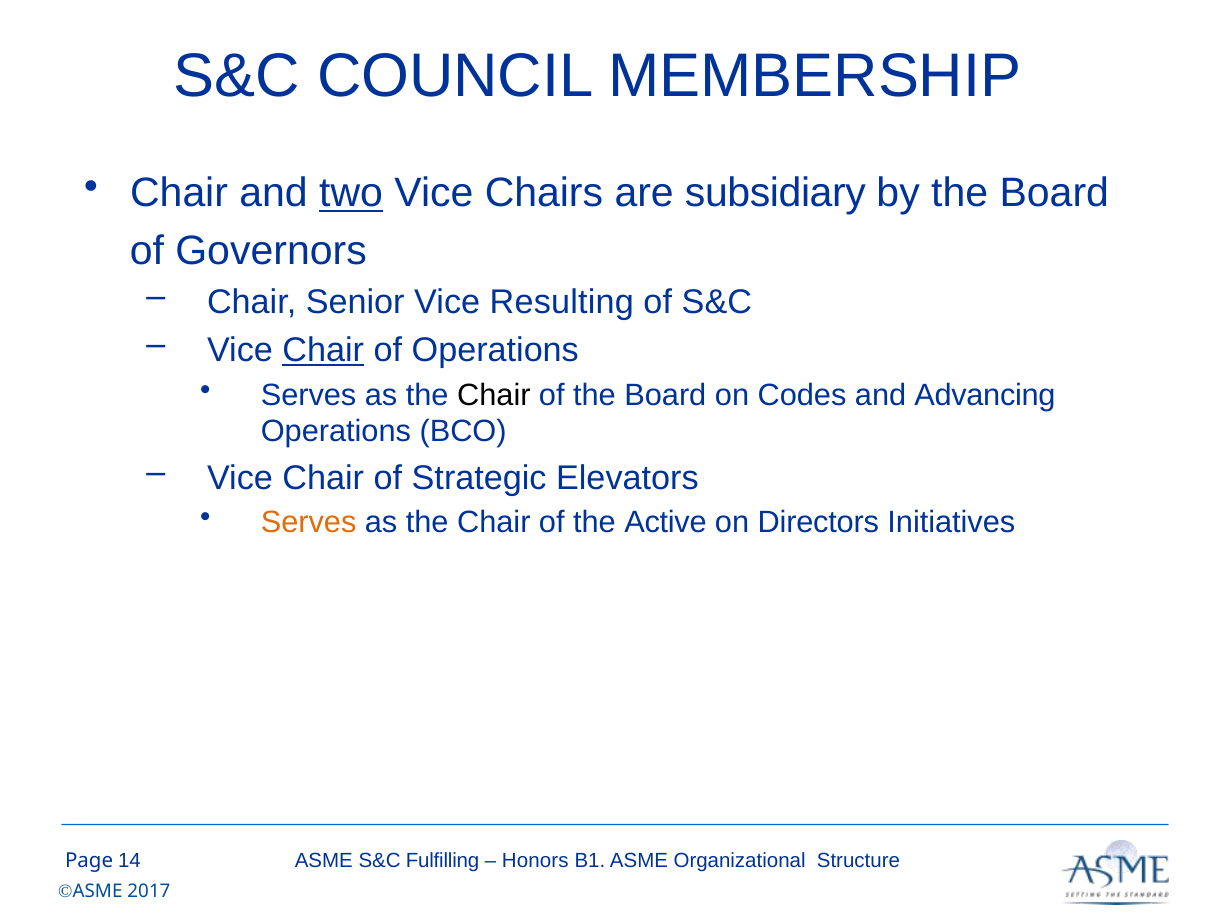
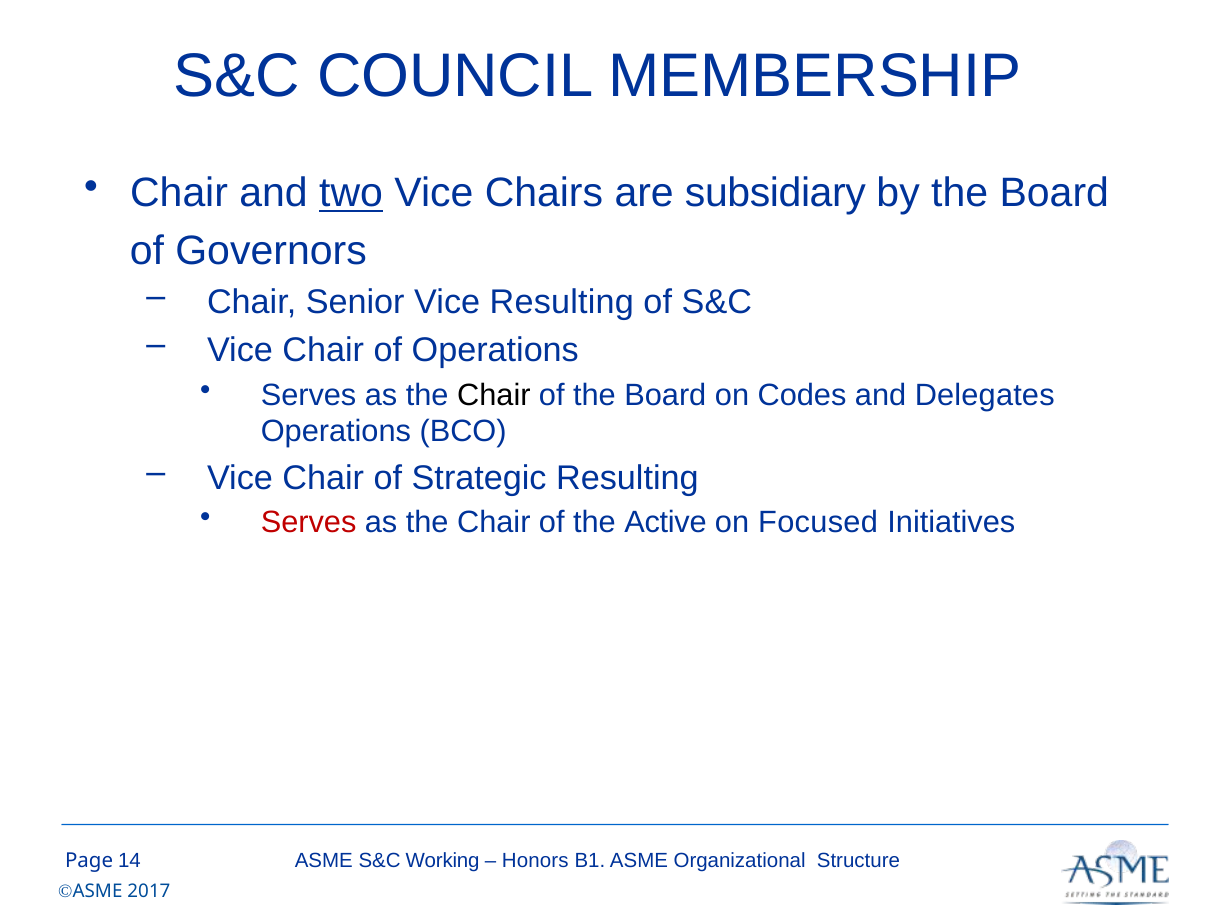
Chair underline: present -> none (323, 350)
Advancing: Advancing -> Delegates (985, 395)
Strategic Elevators: Elevators -> Resulting (627, 478)
Serves colour: orange -> red (309, 522)
Directors: Directors -> Focused (818, 522)
Fulfilling: Fulfilling -> Working (443, 860)
